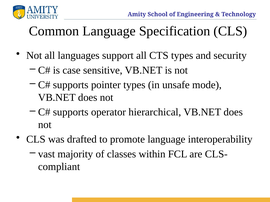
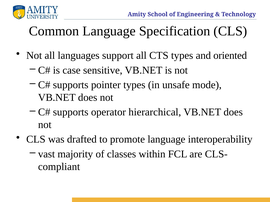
security: security -> oriented (230, 56)
